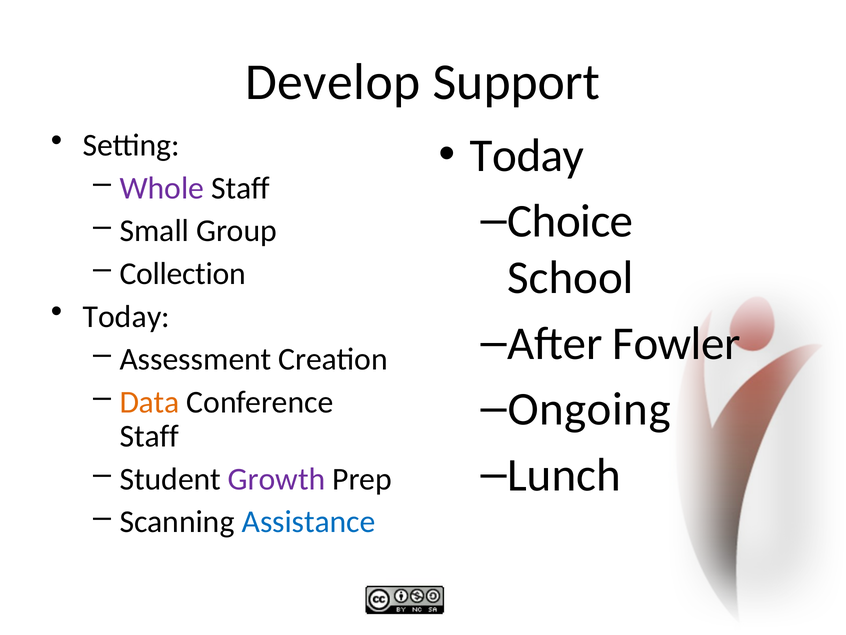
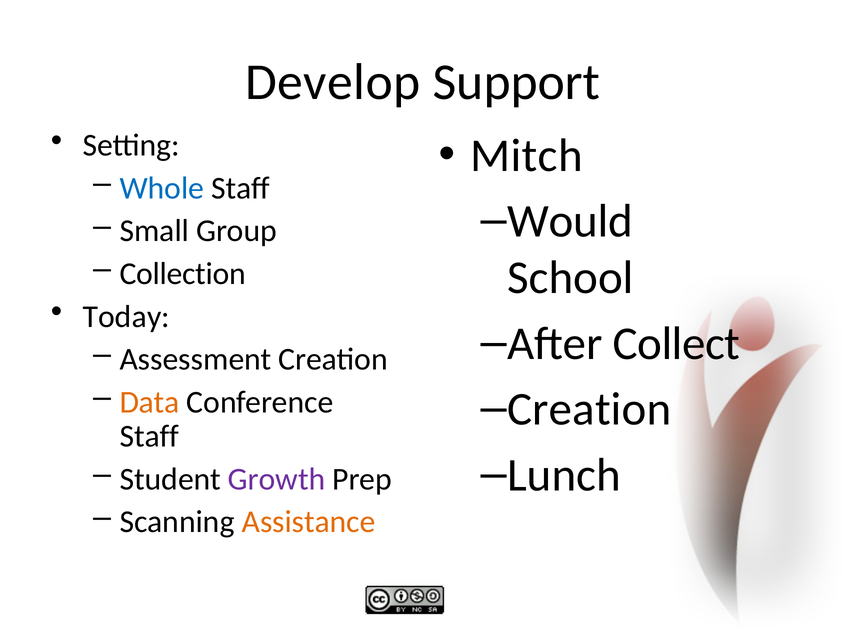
Today: Today -> Mitch (526, 155)
Whole colour: purple -> blue (162, 188)
Choice: Choice -> Would (570, 221)
Fowler: Fowler -> Collect (676, 343)
Ongoing: Ongoing -> Creation (589, 409)
Assistance colour: blue -> orange (309, 522)
